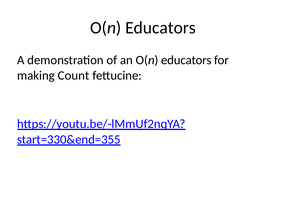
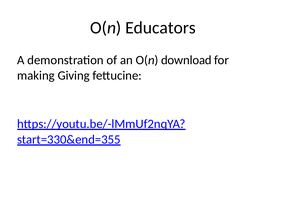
an O(n educators: educators -> download (186, 60)
Count: Count -> Giving (74, 75)
